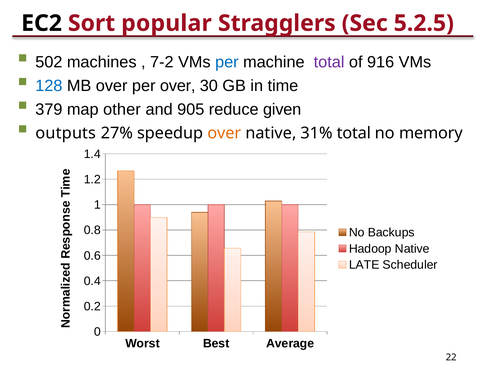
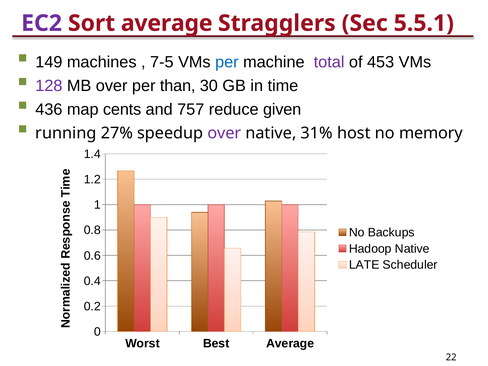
EC2 colour: black -> purple (42, 23)
Sort popular: popular -> average (167, 23)
5.2.5: 5.2.5 -> 5.5.1 (424, 23)
502: 502 -> 149 (49, 62)
7-2: 7-2 -> 7-5 (162, 62)
916: 916 -> 453 (381, 62)
128 colour: blue -> purple (49, 86)
per over: over -> than (178, 86)
379: 379 -> 436 (49, 109)
other: other -> cents (122, 109)
905: 905 -> 757 (191, 109)
outputs: outputs -> running (66, 133)
over colour: orange -> purple (224, 133)
31% total: total -> host (354, 133)
